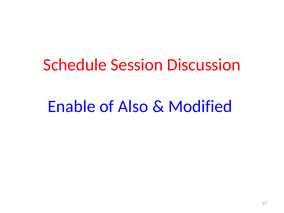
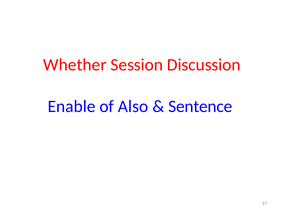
Schedule: Schedule -> Whether (75, 65)
Modified: Modified -> Sentence (200, 106)
